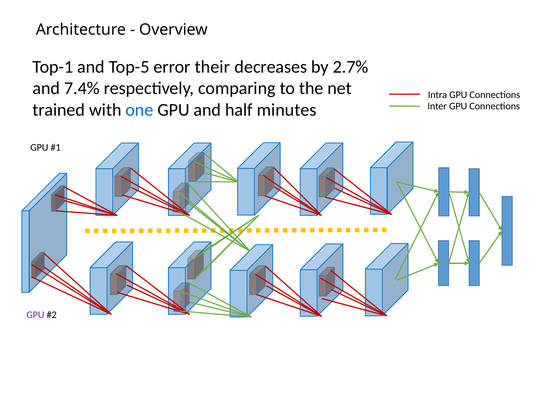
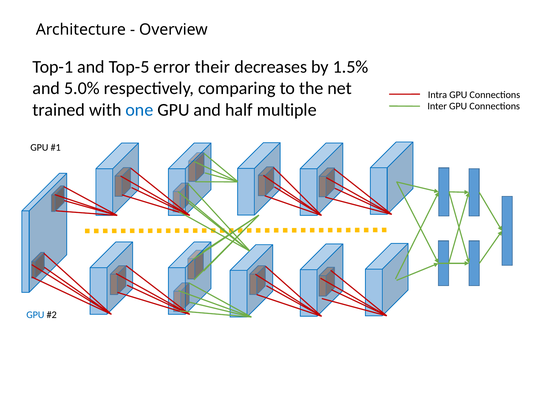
2.7%: 2.7% -> 1.5% (351, 67)
7.4%: 7.4% -> 5.0% (82, 88)
minutes: minutes -> multiple (287, 110)
GPU colour: purple -> blue (35, 315)
